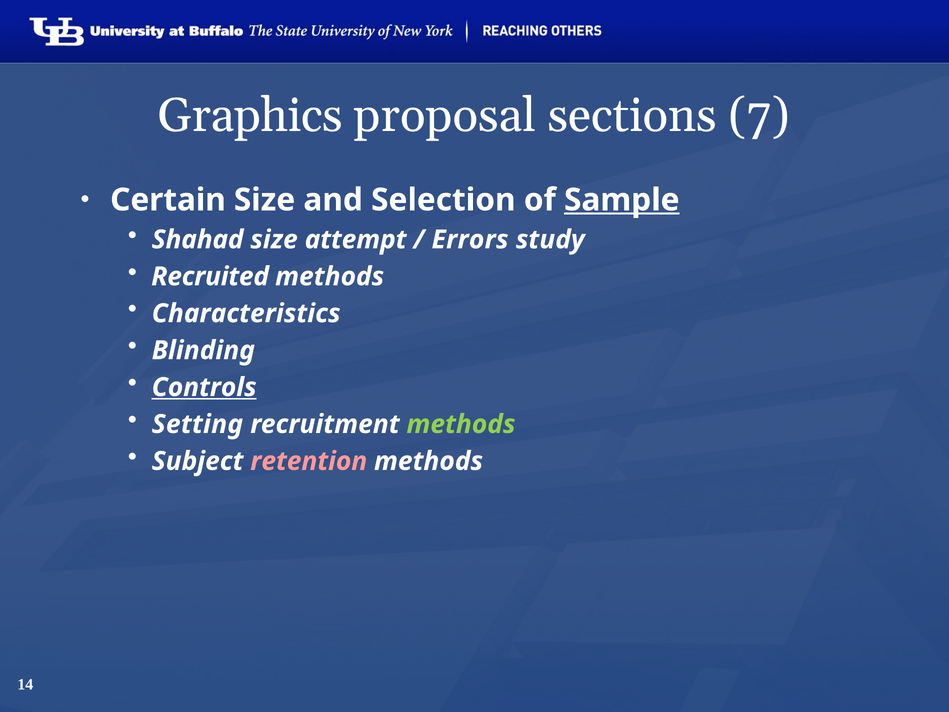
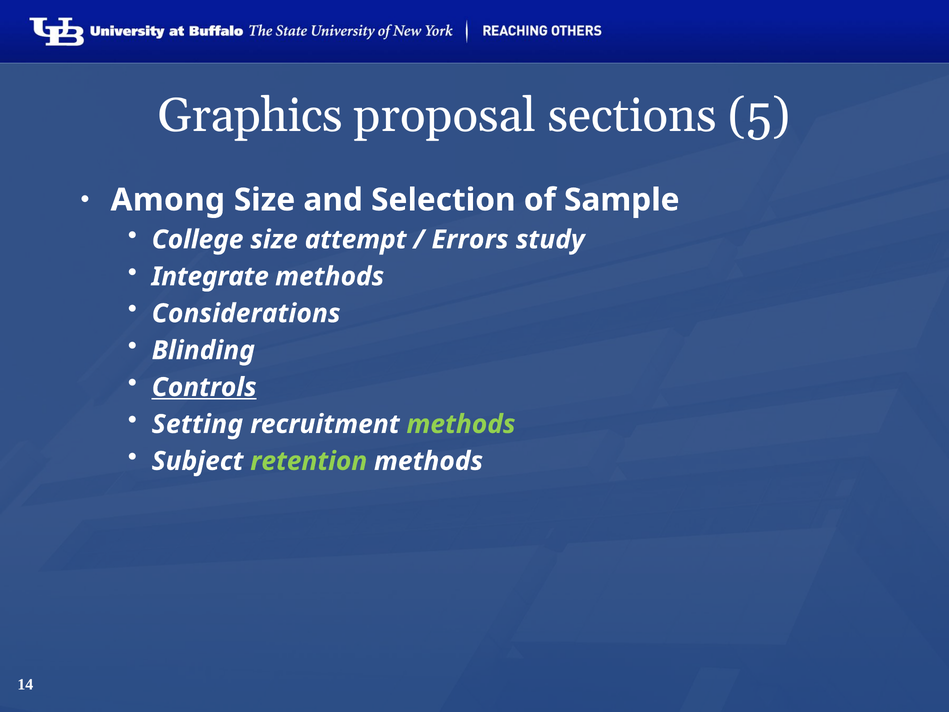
7: 7 -> 5 (759, 116)
Certain: Certain -> Among (168, 200)
Sample underline: present -> none (622, 200)
Shahad: Shahad -> College (198, 240)
Recruited: Recruited -> Integrate (210, 276)
Characteristics: Characteristics -> Considerations (246, 313)
retention colour: pink -> light green (309, 461)
